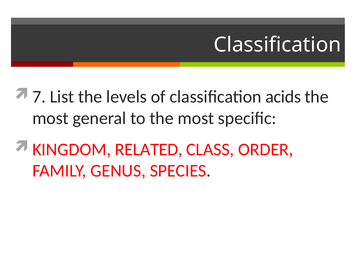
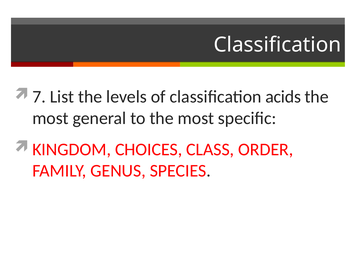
RELATED: RELATED -> CHOICES (149, 149)
